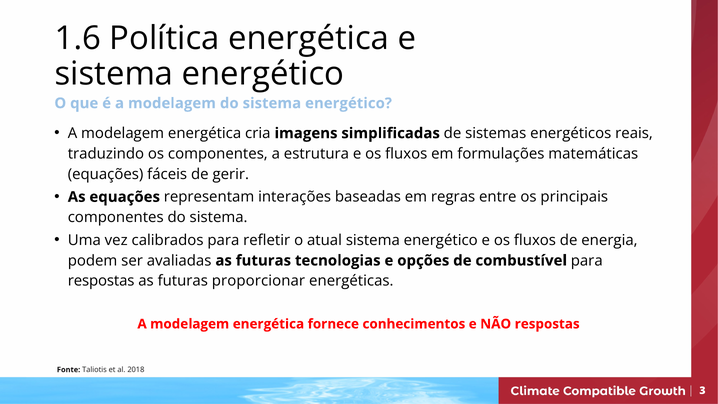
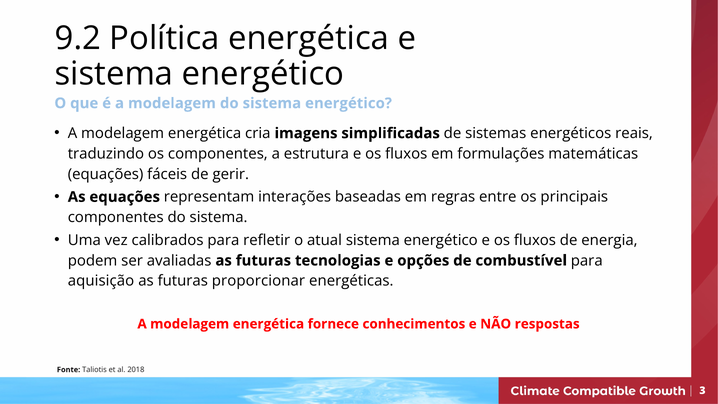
1.6: 1.6 -> 9.2 (78, 38)
respostas: respostas -> aquisição (101, 281)
